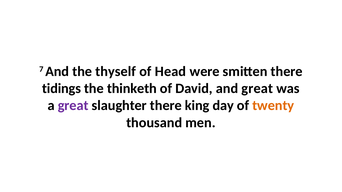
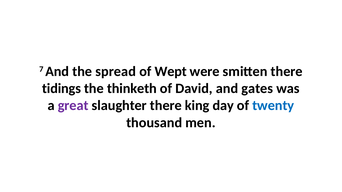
thyself: thyself -> spread (116, 72)
Head: Head -> Wept (171, 72)
and great: great -> gates (257, 89)
twenty colour: orange -> blue (273, 106)
